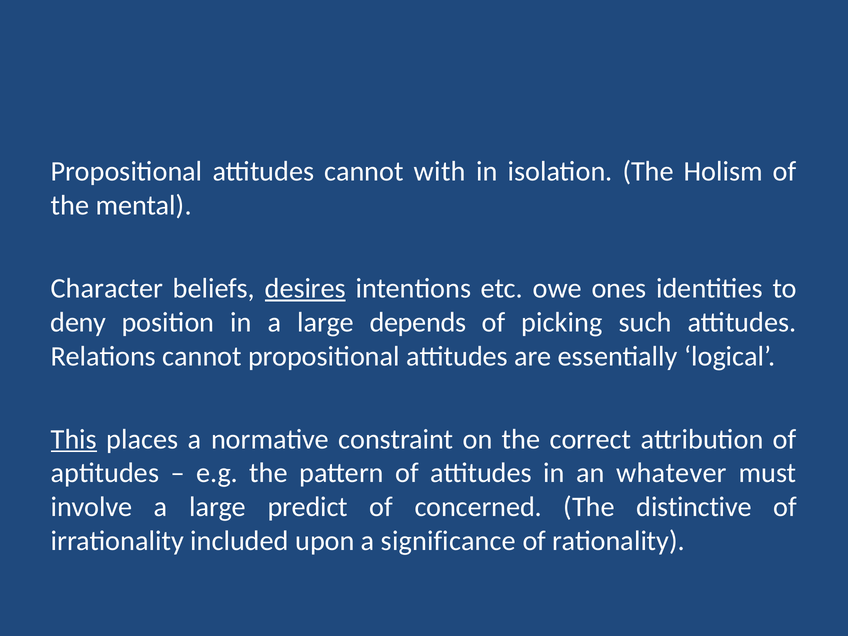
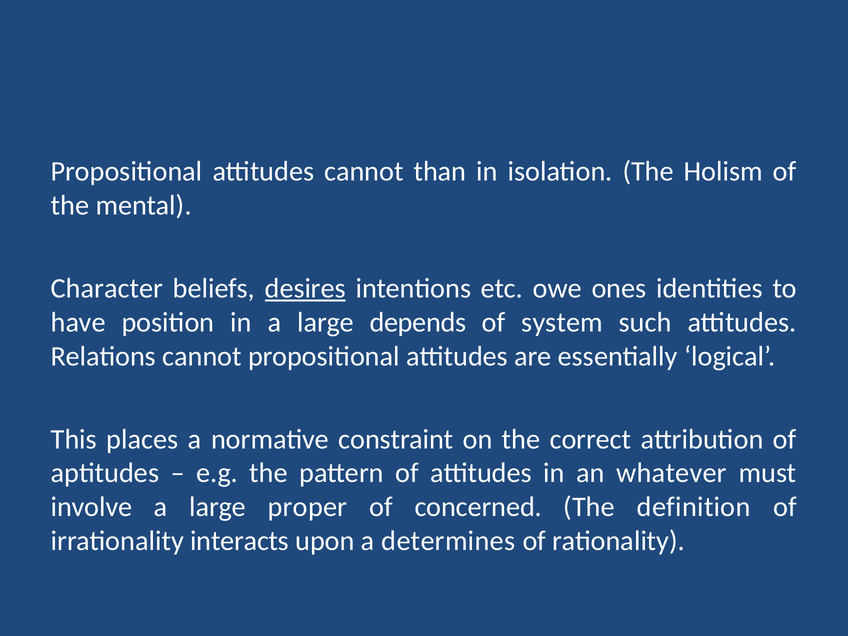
with: with -> than (440, 172)
deny: deny -> have (78, 322)
picking: picking -> system (562, 322)
This underline: present -> none (74, 439)
predict: predict -> proper (308, 507)
distinctive: distinctive -> definition (694, 507)
included: included -> interacts (240, 541)
significance: significance -> determines (448, 541)
